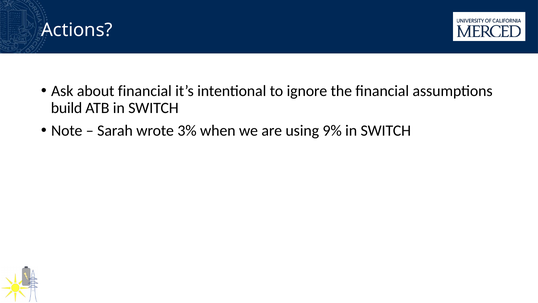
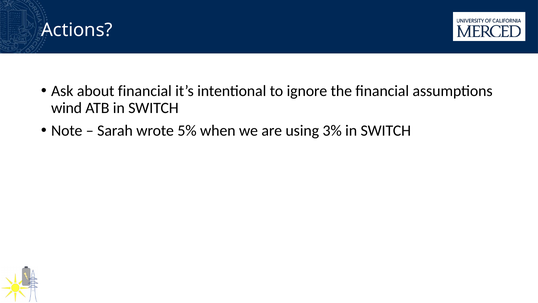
build: build -> wind (67, 108)
3%: 3% -> 5% (187, 130)
9%: 9% -> 3% (332, 130)
